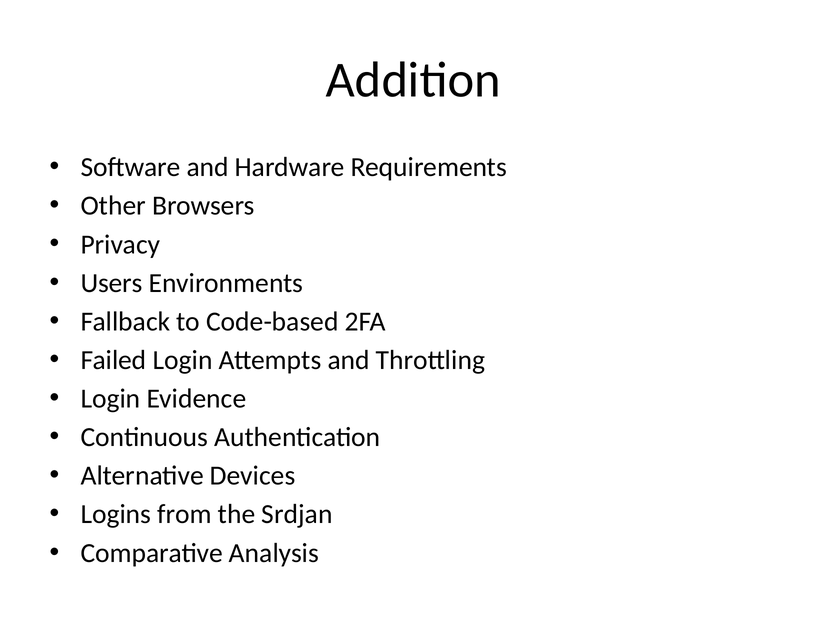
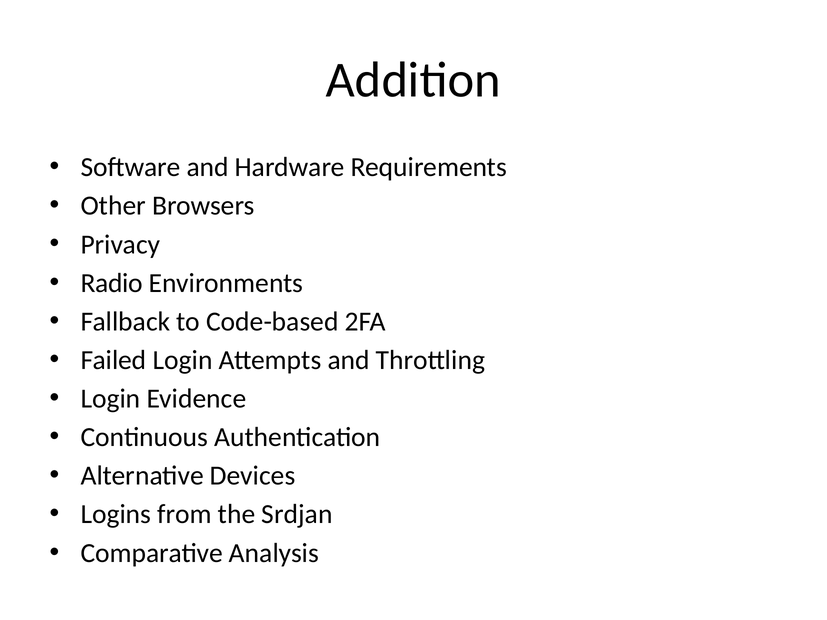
Users: Users -> Radio (112, 283)
